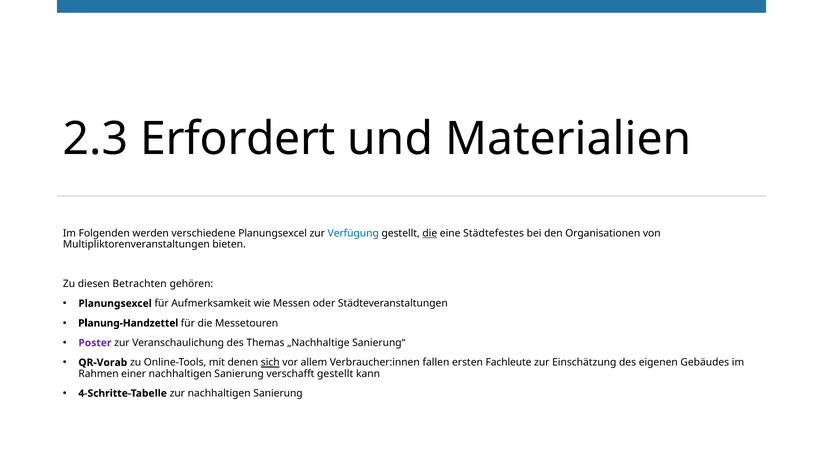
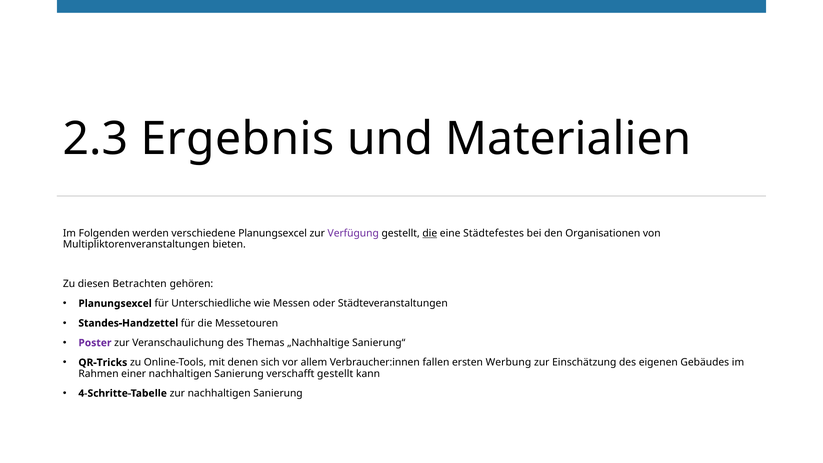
Erfordert: Erfordert -> Ergebnis (238, 139)
Verfügung colour: blue -> purple (353, 233)
Aufmerksamkeit: Aufmerksamkeit -> Unterschiedliche (211, 303)
Planung-Handzettel: Planung-Handzettel -> Standes-Handzettel (128, 323)
QR-Vorab: QR-Vorab -> QR-Tricks (103, 362)
sich underline: present -> none (270, 362)
Fachleute: Fachleute -> Werbung (508, 362)
